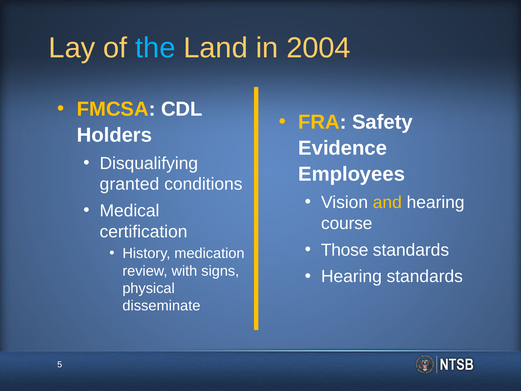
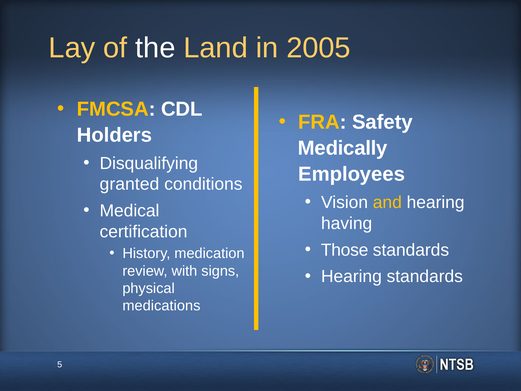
the colour: light blue -> white (155, 48)
2004: 2004 -> 2005 (319, 48)
Evidence: Evidence -> Medically (343, 148)
course: course -> having (347, 223)
disseminate: disseminate -> medications (161, 305)
